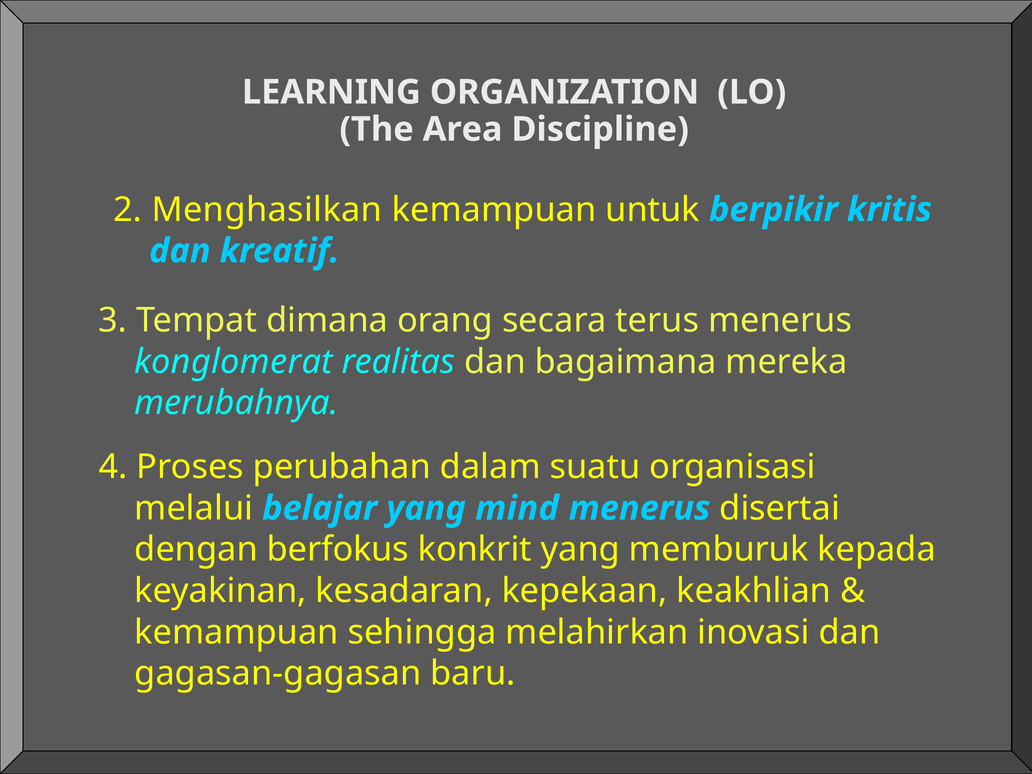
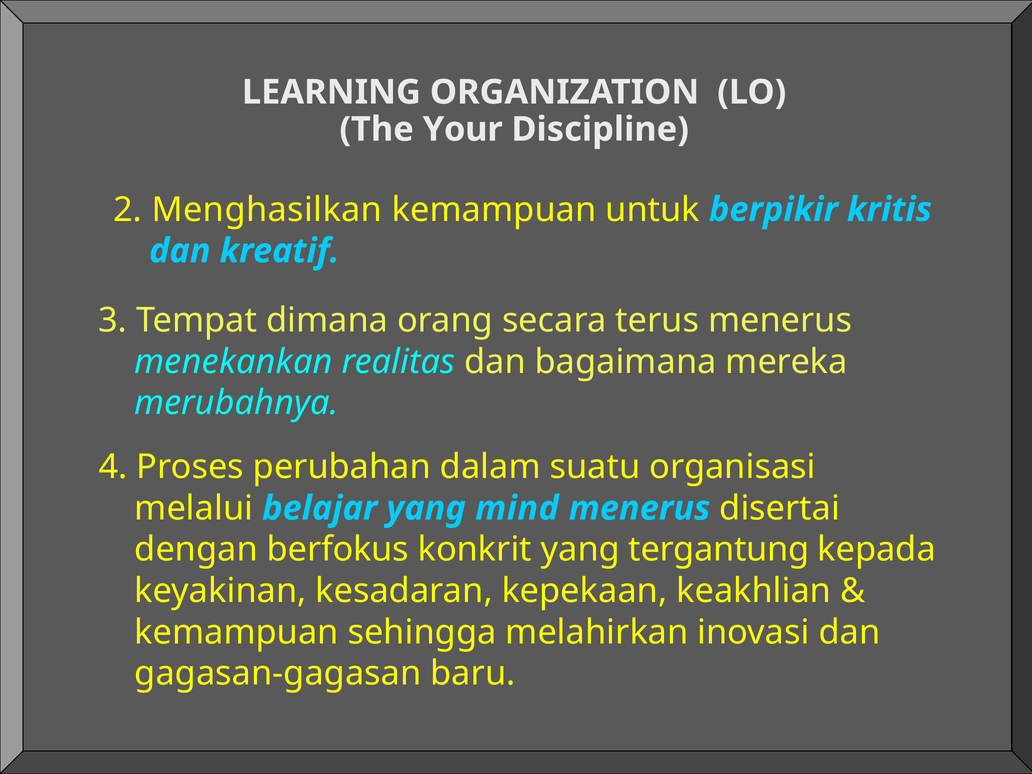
Area: Area -> Your (463, 129)
konglomerat: konglomerat -> menekankan (233, 362)
memburuk: memburuk -> tergantung (719, 550)
